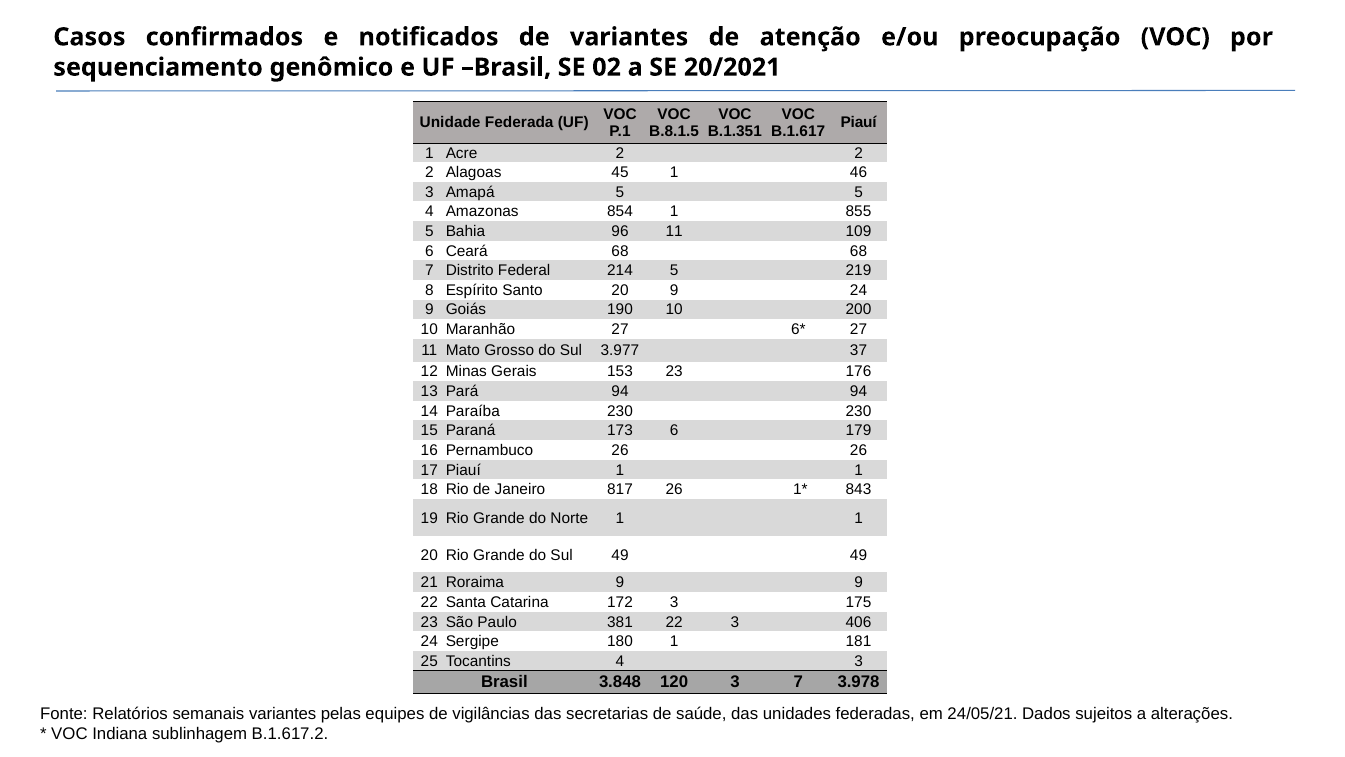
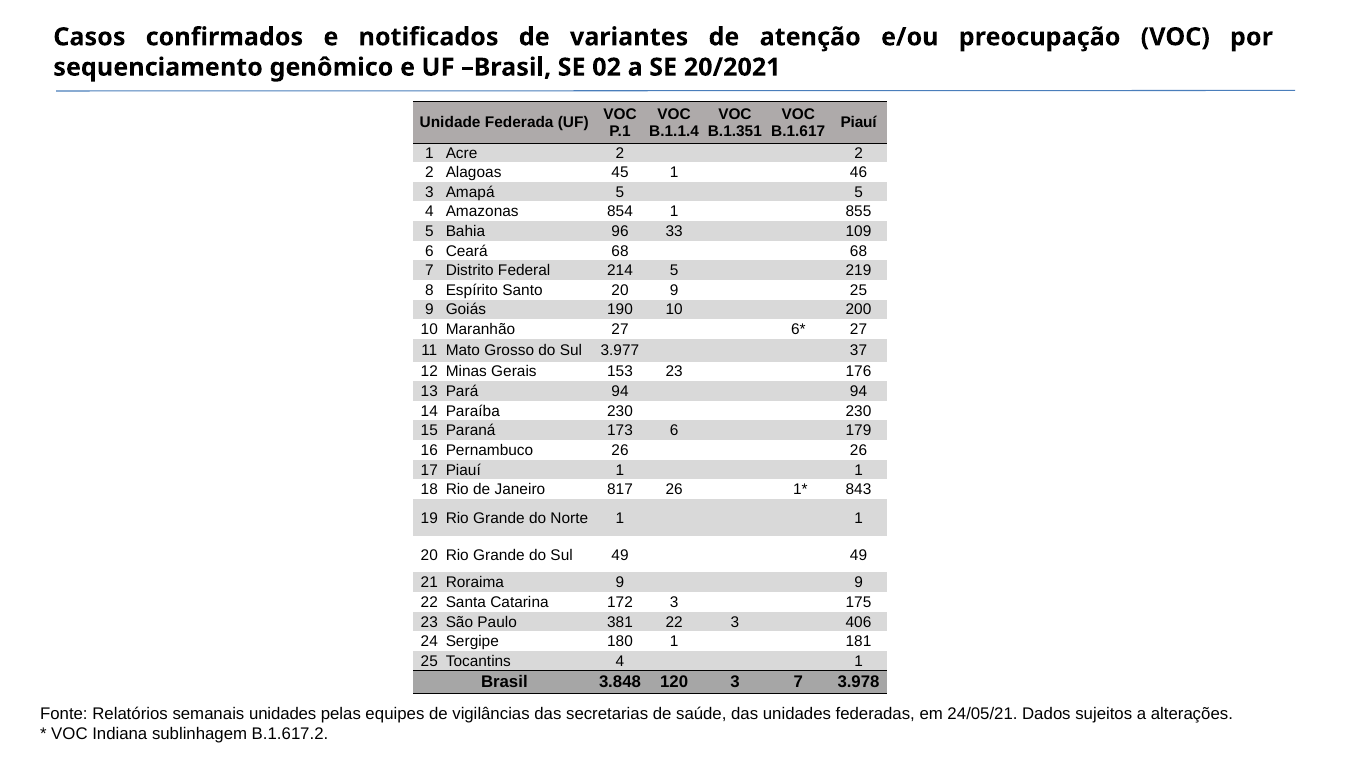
B.8.1.5: B.8.1.5 -> B.1.1.4 (674, 131)
96 11: 11 -> 33 (674, 231)
9 24: 24 -> 25 (859, 290)
4 3: 3 -> 1 (859, 661)
semanais variantes: variantes -> unidades (283, 713)
